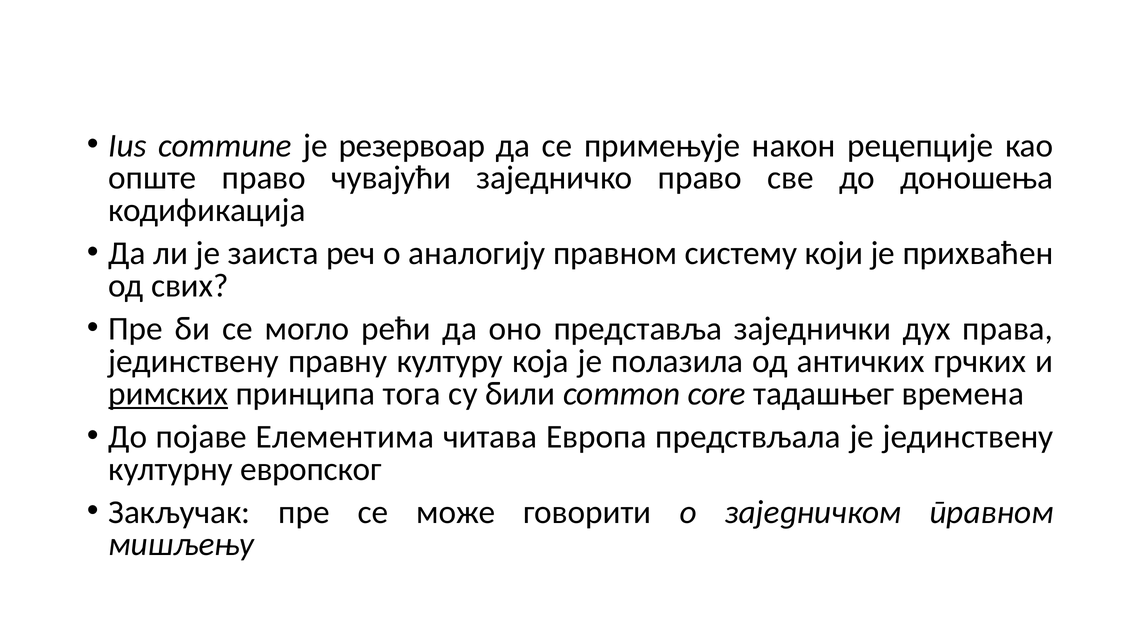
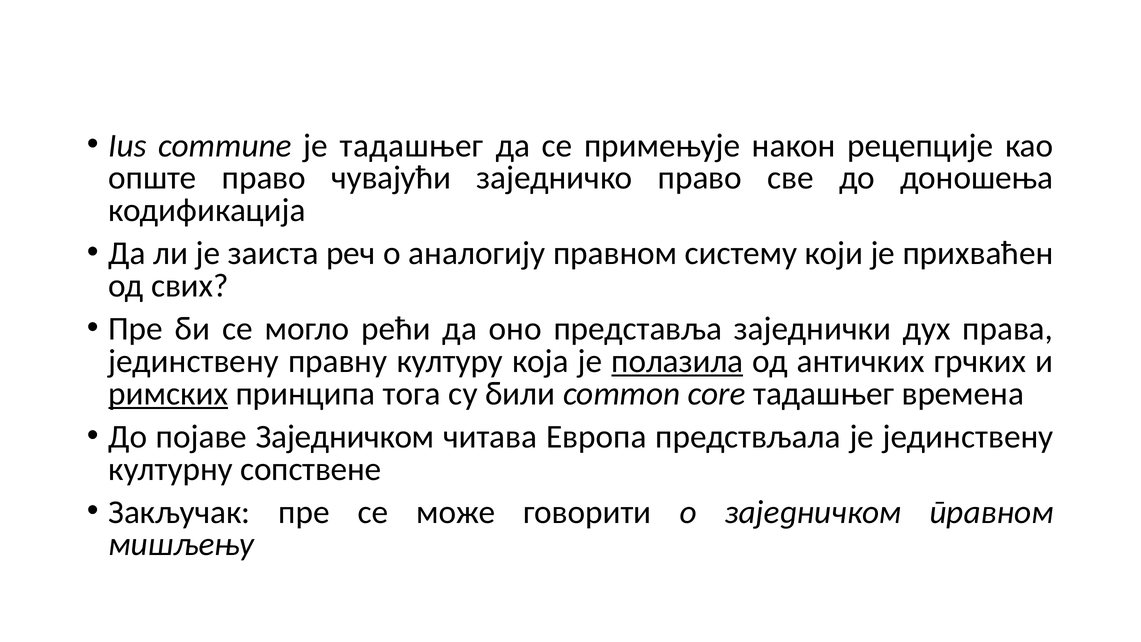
је резервоар: резервоар -> тадашњег (412, 145)
полазила underline: none -> present (677, 361)
појаве Елементима: Елементима -> Заједничком (345, 437)
европског: европског -> сопствене (311, 469)
